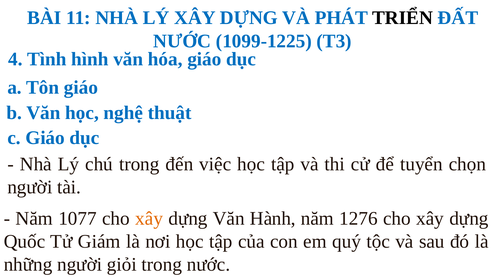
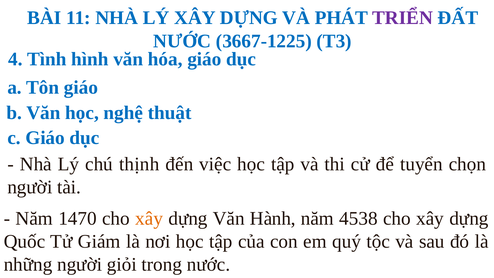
TRIỂN colour: black -> purple (403, 18)
1099-1225: 1099-1225 -> 3667-1225 (264, 41)
chú trong: trong -> thịnh (139, 164)
1077: 1077 -> 1470 (78, 218)
1276: 1276 -> 4538 (358, 218)
